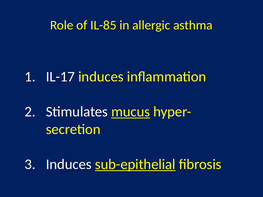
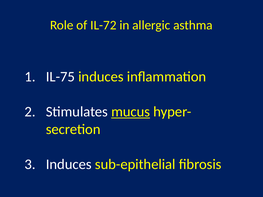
IL-85: IL-85 -> IL-72 (103, 25)
IL-17: IL-17 -> IL-75 (60, 77)
sub-epithelial underline: present -> none (135, 164)
